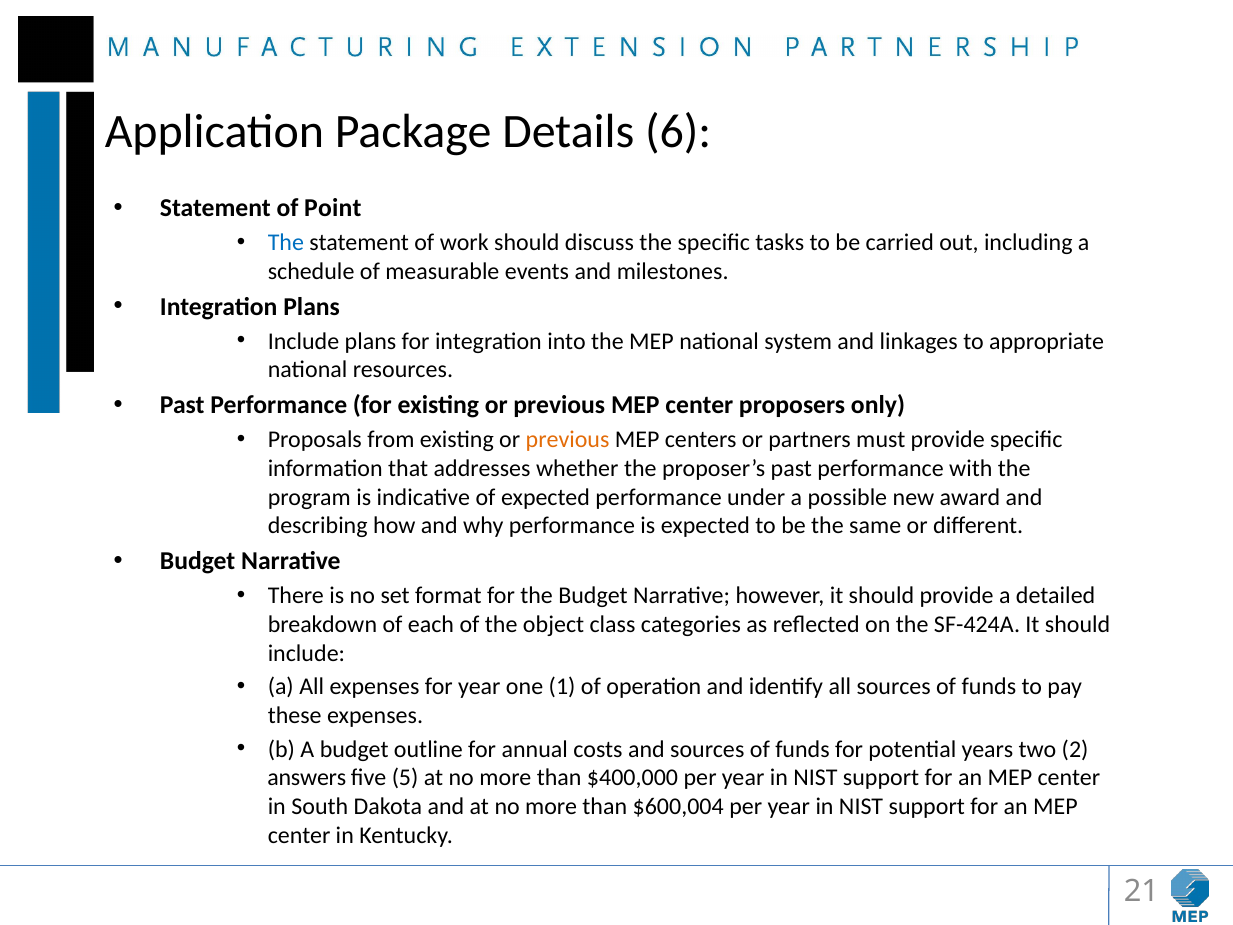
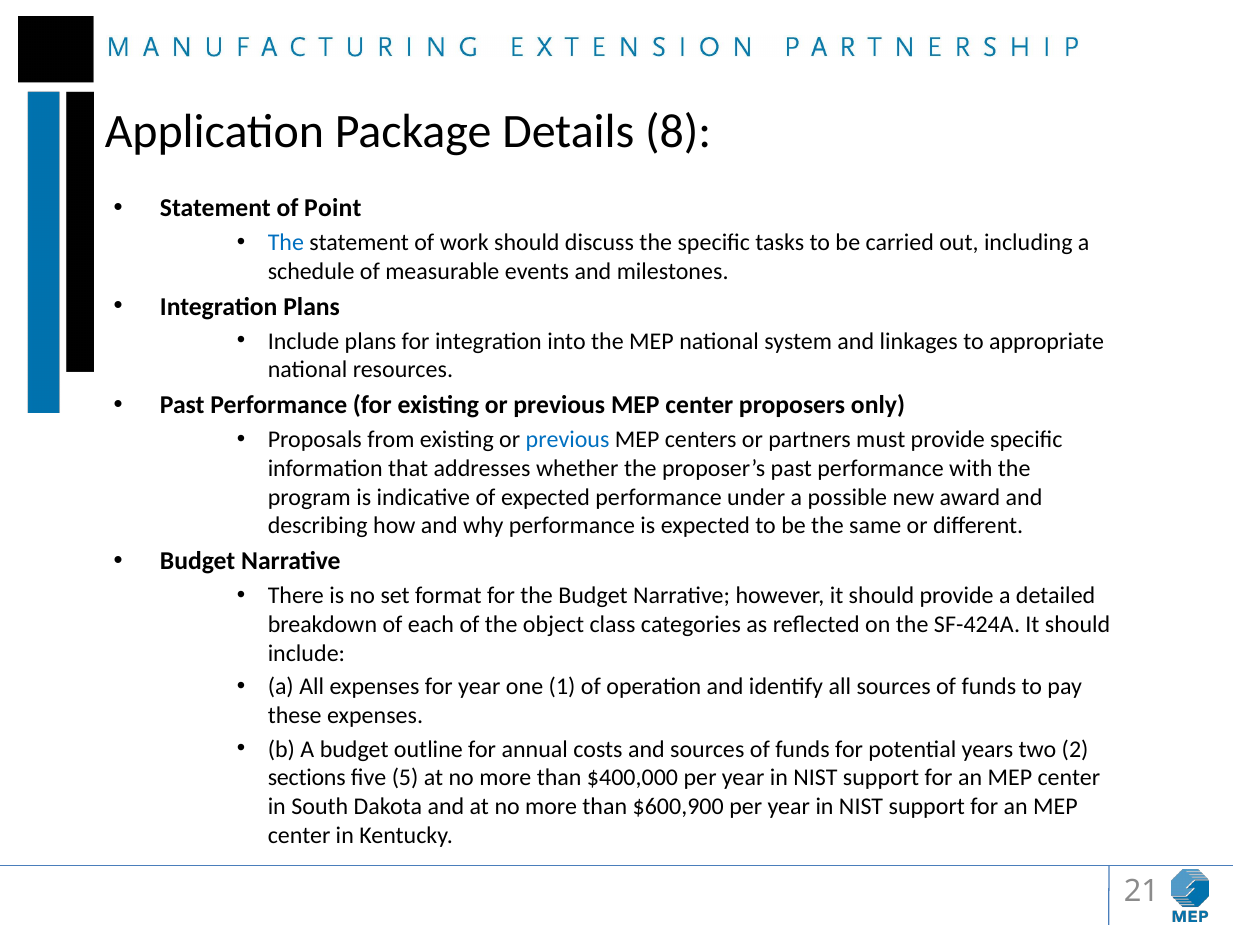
6: 6 -> 8 (678, 132)
previous colour: orange -> blue (568, 440)
answers: answers -> sections (307, 778)
$600,004: $600,004 -> $600,900 (678, 807)
